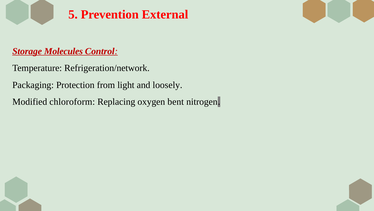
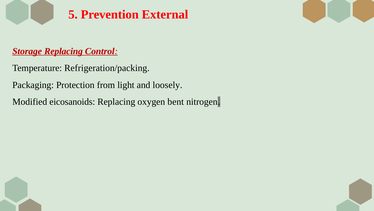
Storage Molecules: Molecules -> Replacing (63, 51)
Refrigeration/network: Refrigeration/network -> Refrigeration/packing (107, 68)
chloroform: chloroform -> eicosanoids (72, 102)
